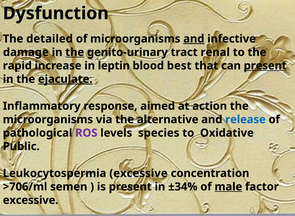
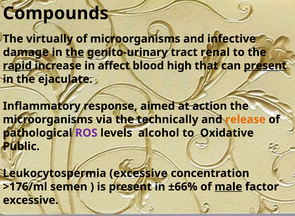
Dysfunction: Dysfunction -> Compounds (56, 13)
detailed: detailed -> virtually (50, 39)
and underline: present -> none (194, 39)
rapid underline: none -> present (17, 66)
leptin: leptin -> affect (114, 66)
best: best -> high (179, 66)
ejaculate underline: present -> none (65, 79)
alternative: alternative -> technically (168, 120)
release colour: blue -> orange (245, 120)
species: species -> alcohol (159, 133)
>706/ml: >706/ml -> >176/ml (25, 187)
±34%: ±34% -> ±66% (183, 187)
